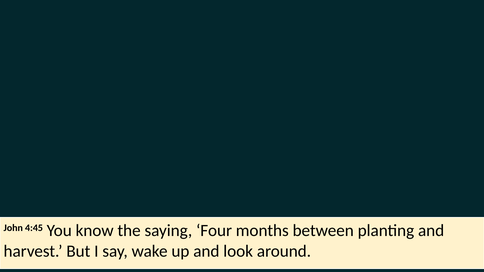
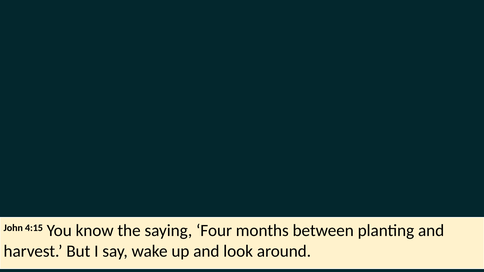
4:45: 4:45 -> 4:15 (34, 228)
